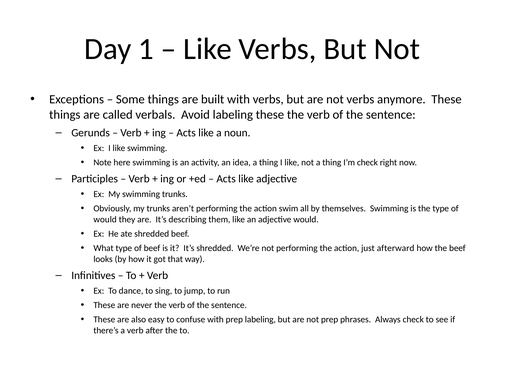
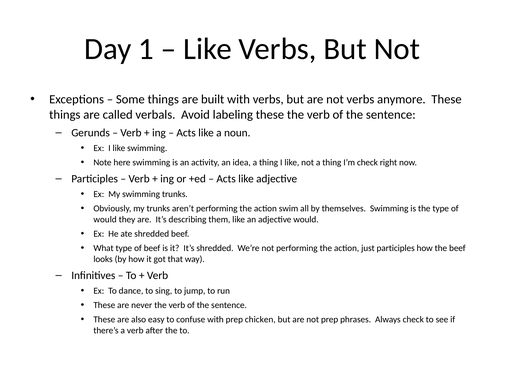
just afterward: afterward -> participles (396, 248)
prep labeling: labeling -> chicken (260, 319)
